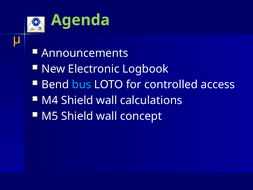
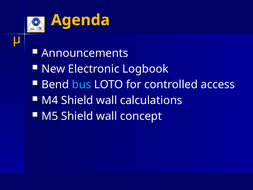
Agenda colour: light green -> yellow (80, 20)
